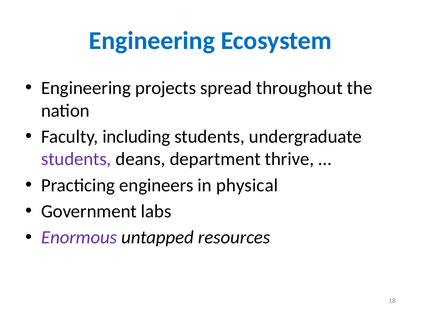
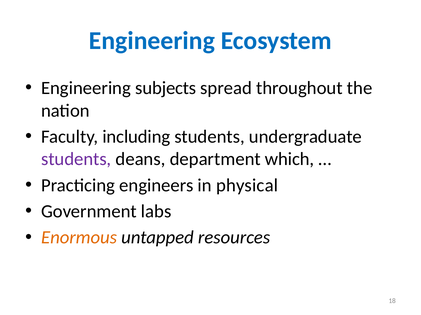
projects: projects -> subjects (166, 88)
thrive: thrive -> which (290, 159)
Enormous colour: purple -> orange (79, 238)
